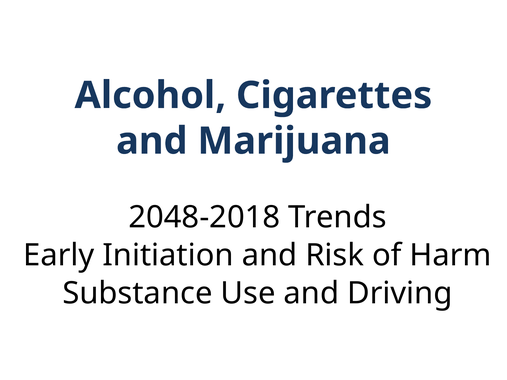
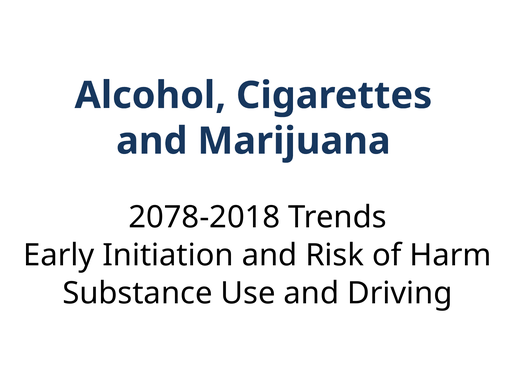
2048-2018: 2048-2018 -> 2078-2018 (204, 218)
